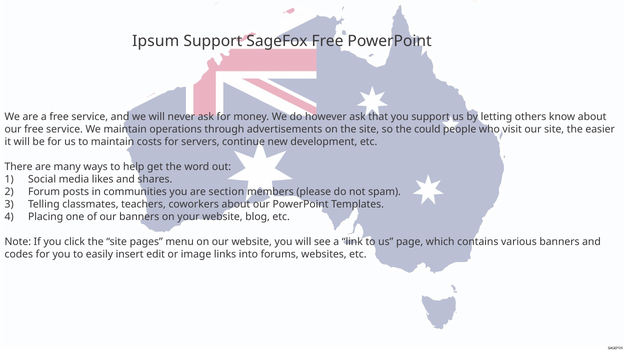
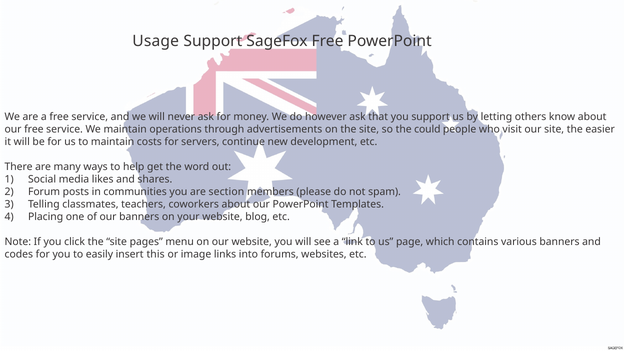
Ipsum: Ipsum -> Usage (156, 41)
edit: edit -> this (156, 254)
